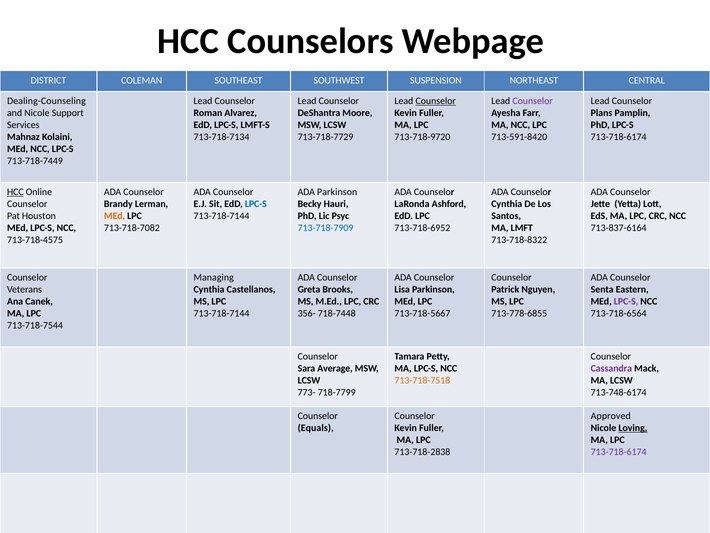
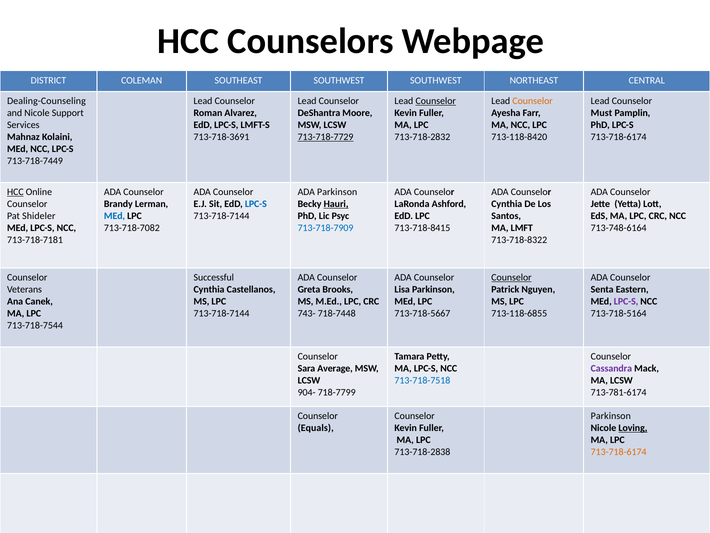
SOUTHWEST SUSPENSION: SUSPENSION -> SOUTHWEST (436, 80)
Counselor colour: purple -> orange (533, 101)
Plans: Plans -> Must (601, 113)
713-718-7134: 713-718-7134 -> 713-718-3691 (222, 137)
713-718-7729 underline: none -> present (326, 137)
713-718-9720: 713-718-9720 -> 713-718-2832 (422, 137)
713-591-8420: 713-591-8420 -> 713-118-8420 (519, 137)
Hauri underline: none -> present (336, 204)
Houston: Houston -> Shideler (39, 216)
MEd colour: orange -> blue (114, 216)
713-718-6952: 713-718-6952 -> 713-718-8415 (422, 228)
713-837-6164: 713-837-6164 -> 713-748-6164 (619, 228)
713-718-4575: 713-718-4575 -> 713-718-7181 (35, 240)
Managing: Managing -> Successful (214, 277)
Counselor underline: none -> present (511, 277)
356-: 356- -> 743- (307, 313)
713-778-6855: 713-778-6855 -> 713-118-6855 (519, 313)
713-718-6564: 713-718-6564 -> 713-718-5164 (619, 313)
713-718-7518 colour: orange -> blue (422, 380)
773-: 773- -> 904- (307, 392)
713-748-6174: 713-748-6174 -> 713-781-6174 (619, 392)
Approved: Approved -> Parkinson (611, 416)
713-718-6174 colour: purple -> orange (619, 452)
